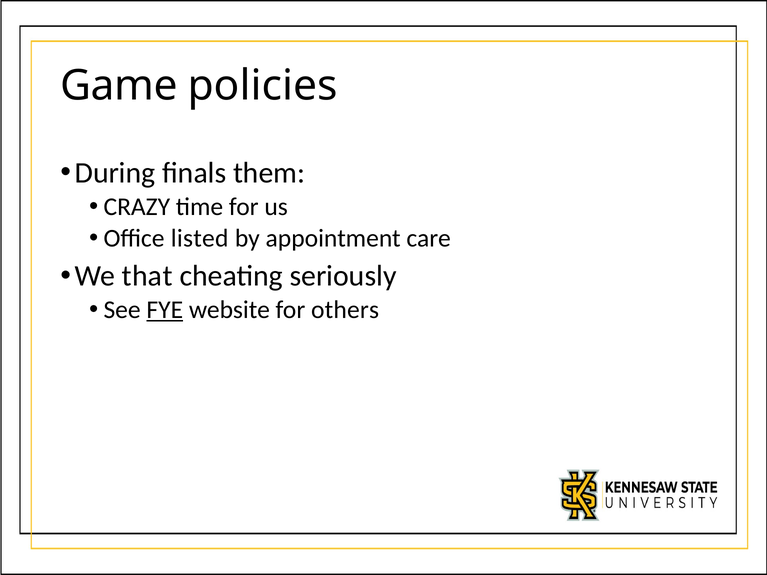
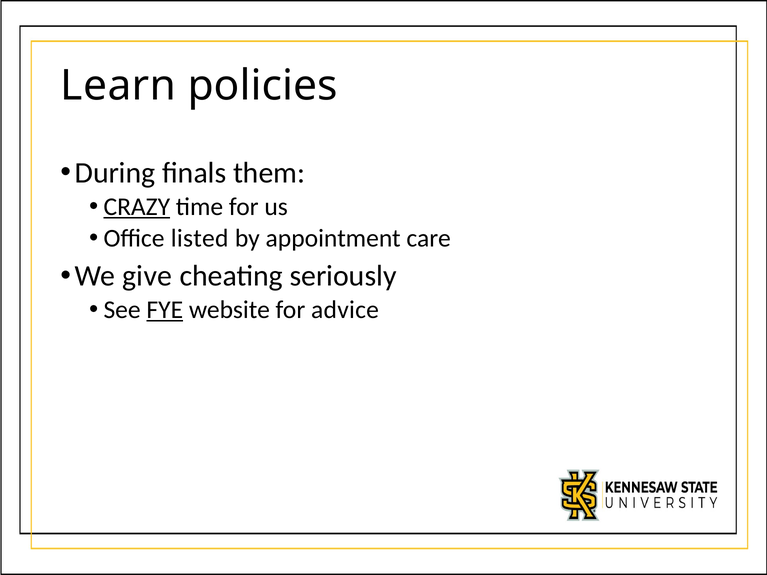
Game: Game -> Learn (118, 86)
CRAZY underline: none -> present (137, 207)
that: that -> give (147, 276)
others: others -> advice (345, 310)
